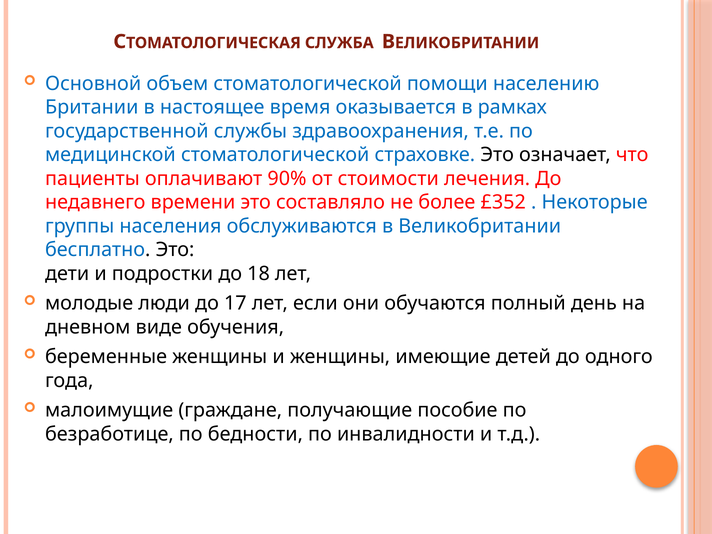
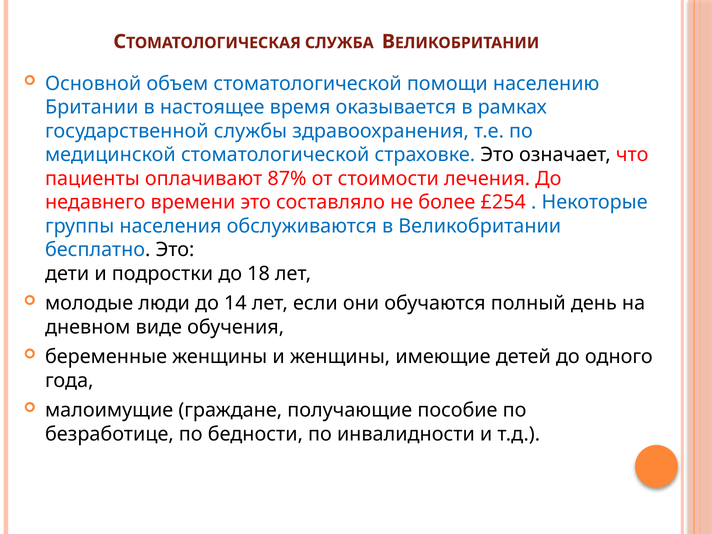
90%: 90% -> 87% (287, 179)
£352: £352 -> £254 (503, 202)
17: 17 -> 14 (235, 303)
